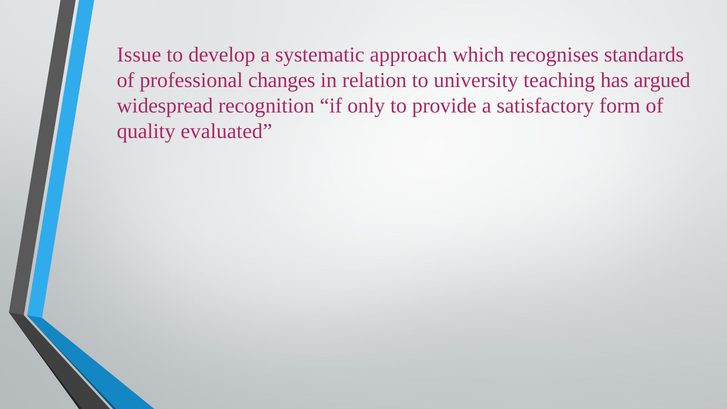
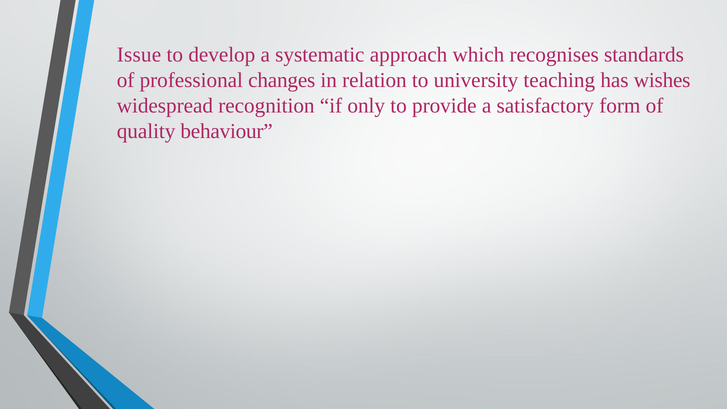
argued: argued -> wishes (662, 80)
evaluated: evaluated -> behaviour (227, 131)
